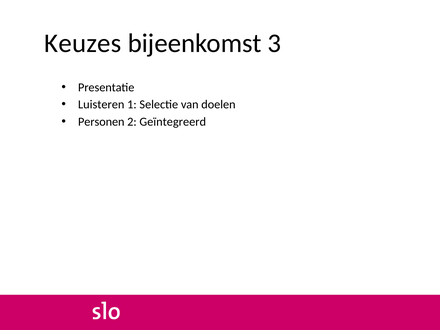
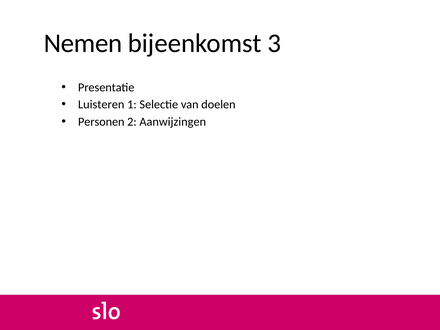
Keuzes: Keuzes -> Nemen (83, 43)
Geïntegreerd: Geïntegreerd -> Aanwijzingen (173, 122)
